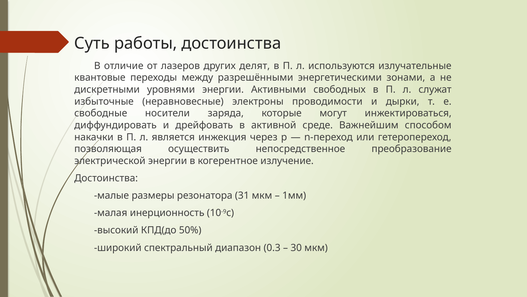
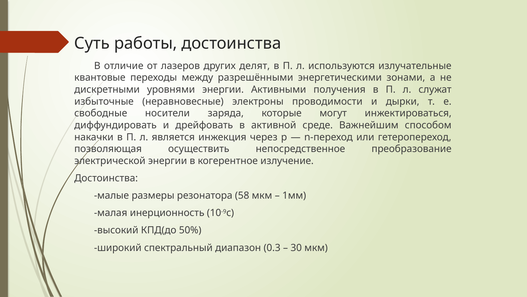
свободных: свободных -> получения (340, 89)
31: 31 -> 58 (242, 195)
